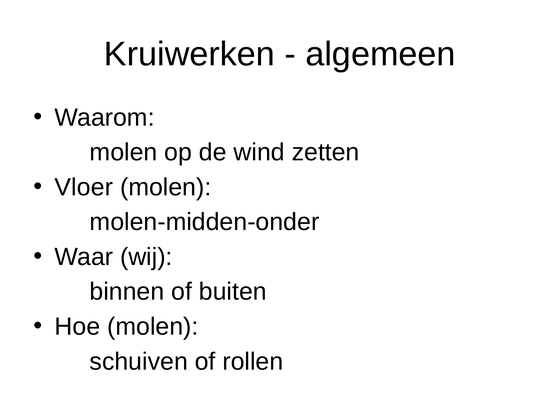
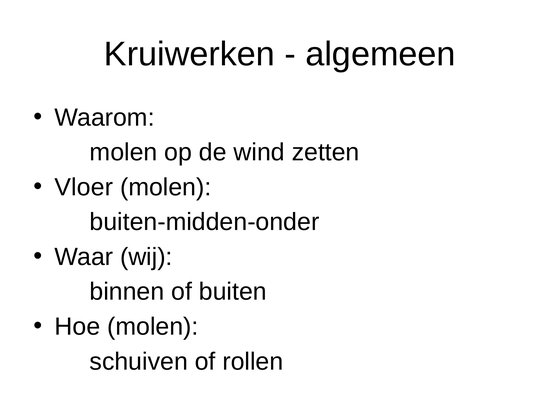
molen-midden-onder: molen-midden-onder -> buiten-midden-onder (204, 222)
